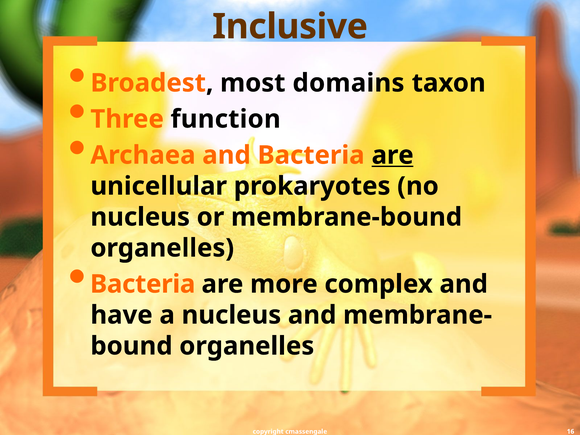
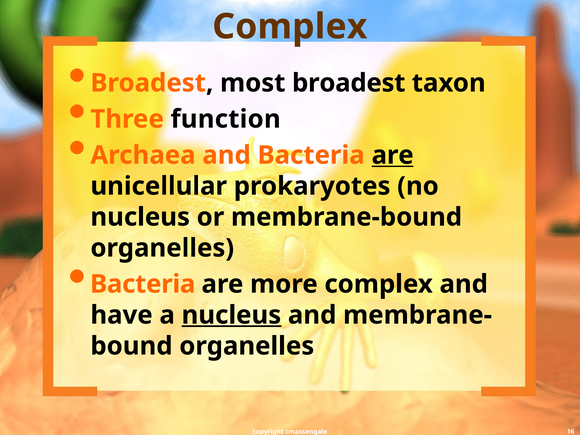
Inclusive: Inclusive -> Complex (290, 27)
most domains: domains -> broadest (349, 83)
nucleus underline: none -> present (231, 315)
